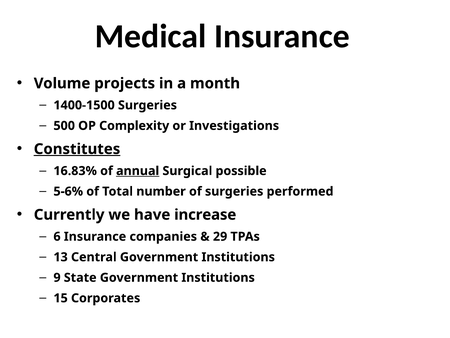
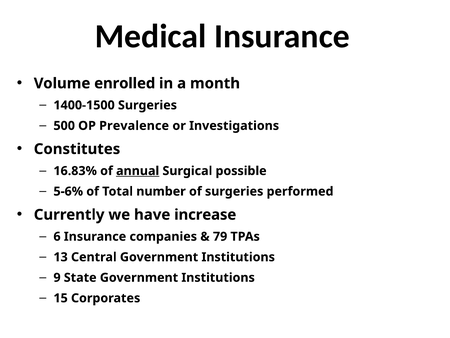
projects: projects -> enrolled (125, 83)
Complexity: Complexity -> Prevalence (134, 126)
Constitutes underline: present -> none (77, 149)
29: 29 -> 79 (220, 236)
